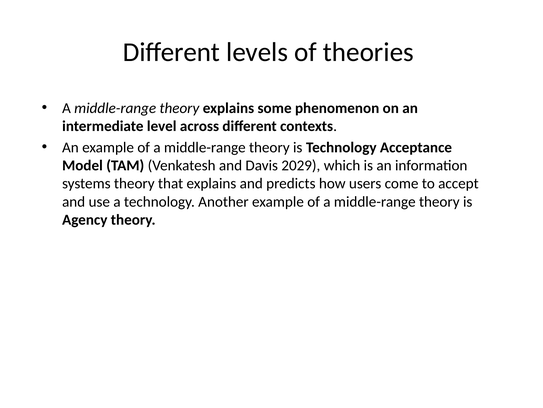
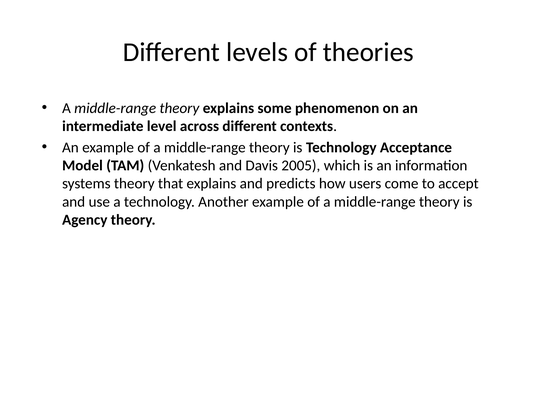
2029: 2029 -> 2005 (301, 165)
